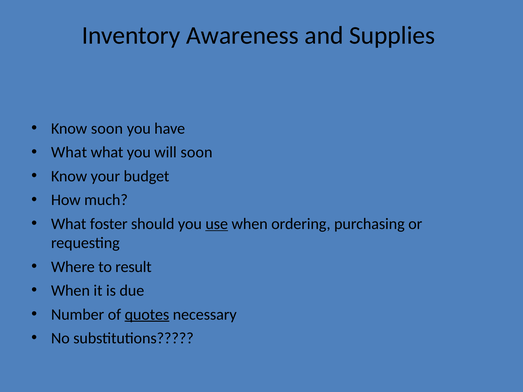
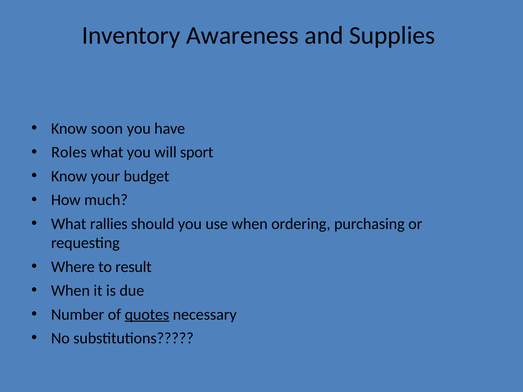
What: What -> Roles (69, 152)
will soon: soon -> sport (197, 152)
foster: foster -> rallies (109, 224)
use underline: present -> none (217, 224)
